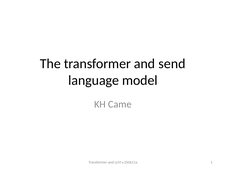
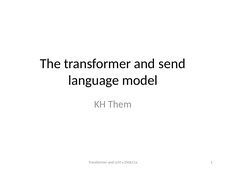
Came: Came -> Them (120, 104)
